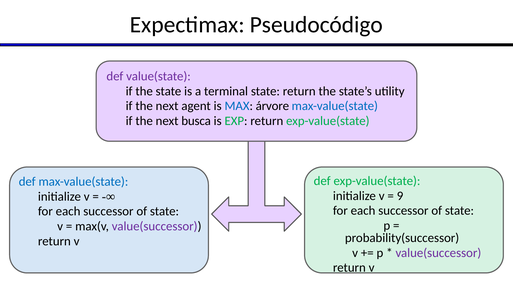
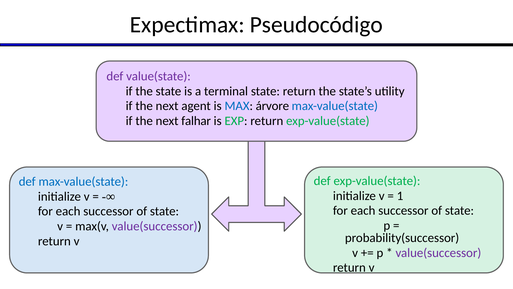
busca: busca -> falhar (196, 121)
9: 9 -> 1 (400, 196)
